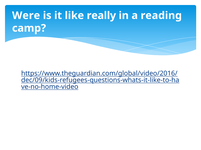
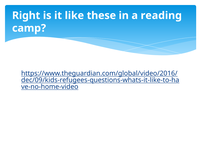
Were: Were -> Right (26, 16)
really: really -> these (101, 16)
